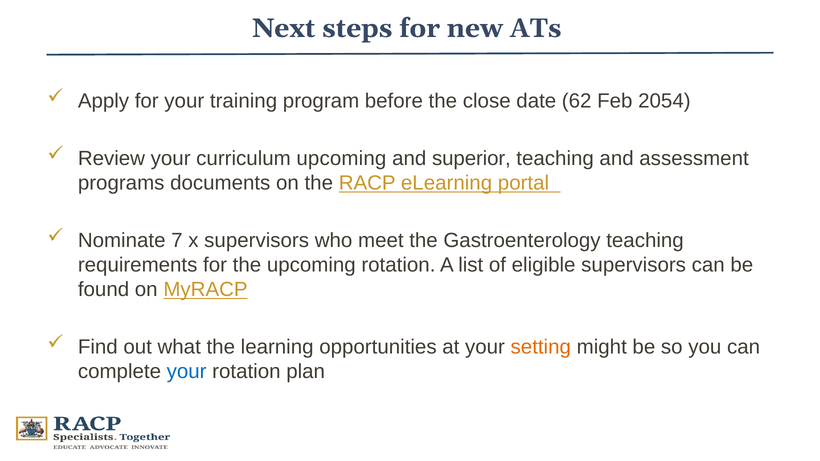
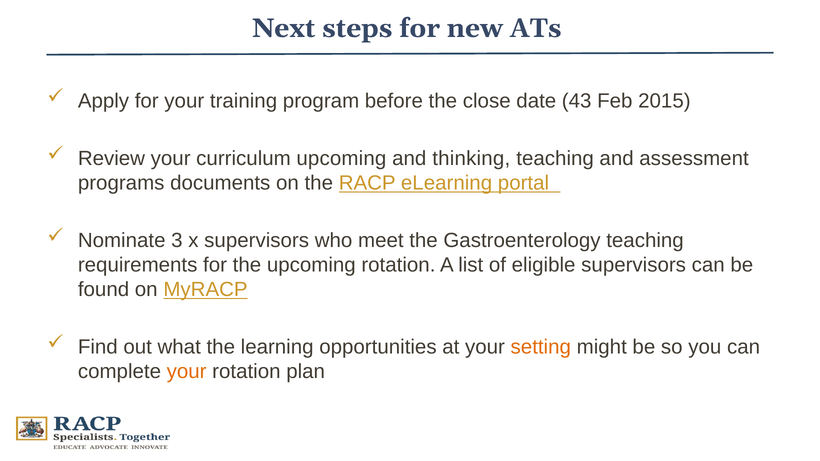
62: 62 -> 43 (577, 101)
2054: 2054 -> 2015 (664, 101)
superior: superior -> thinking (471, 158)
7: 7 -> 3 (177, 240)
your colour: blue -> orange (187, 372)
